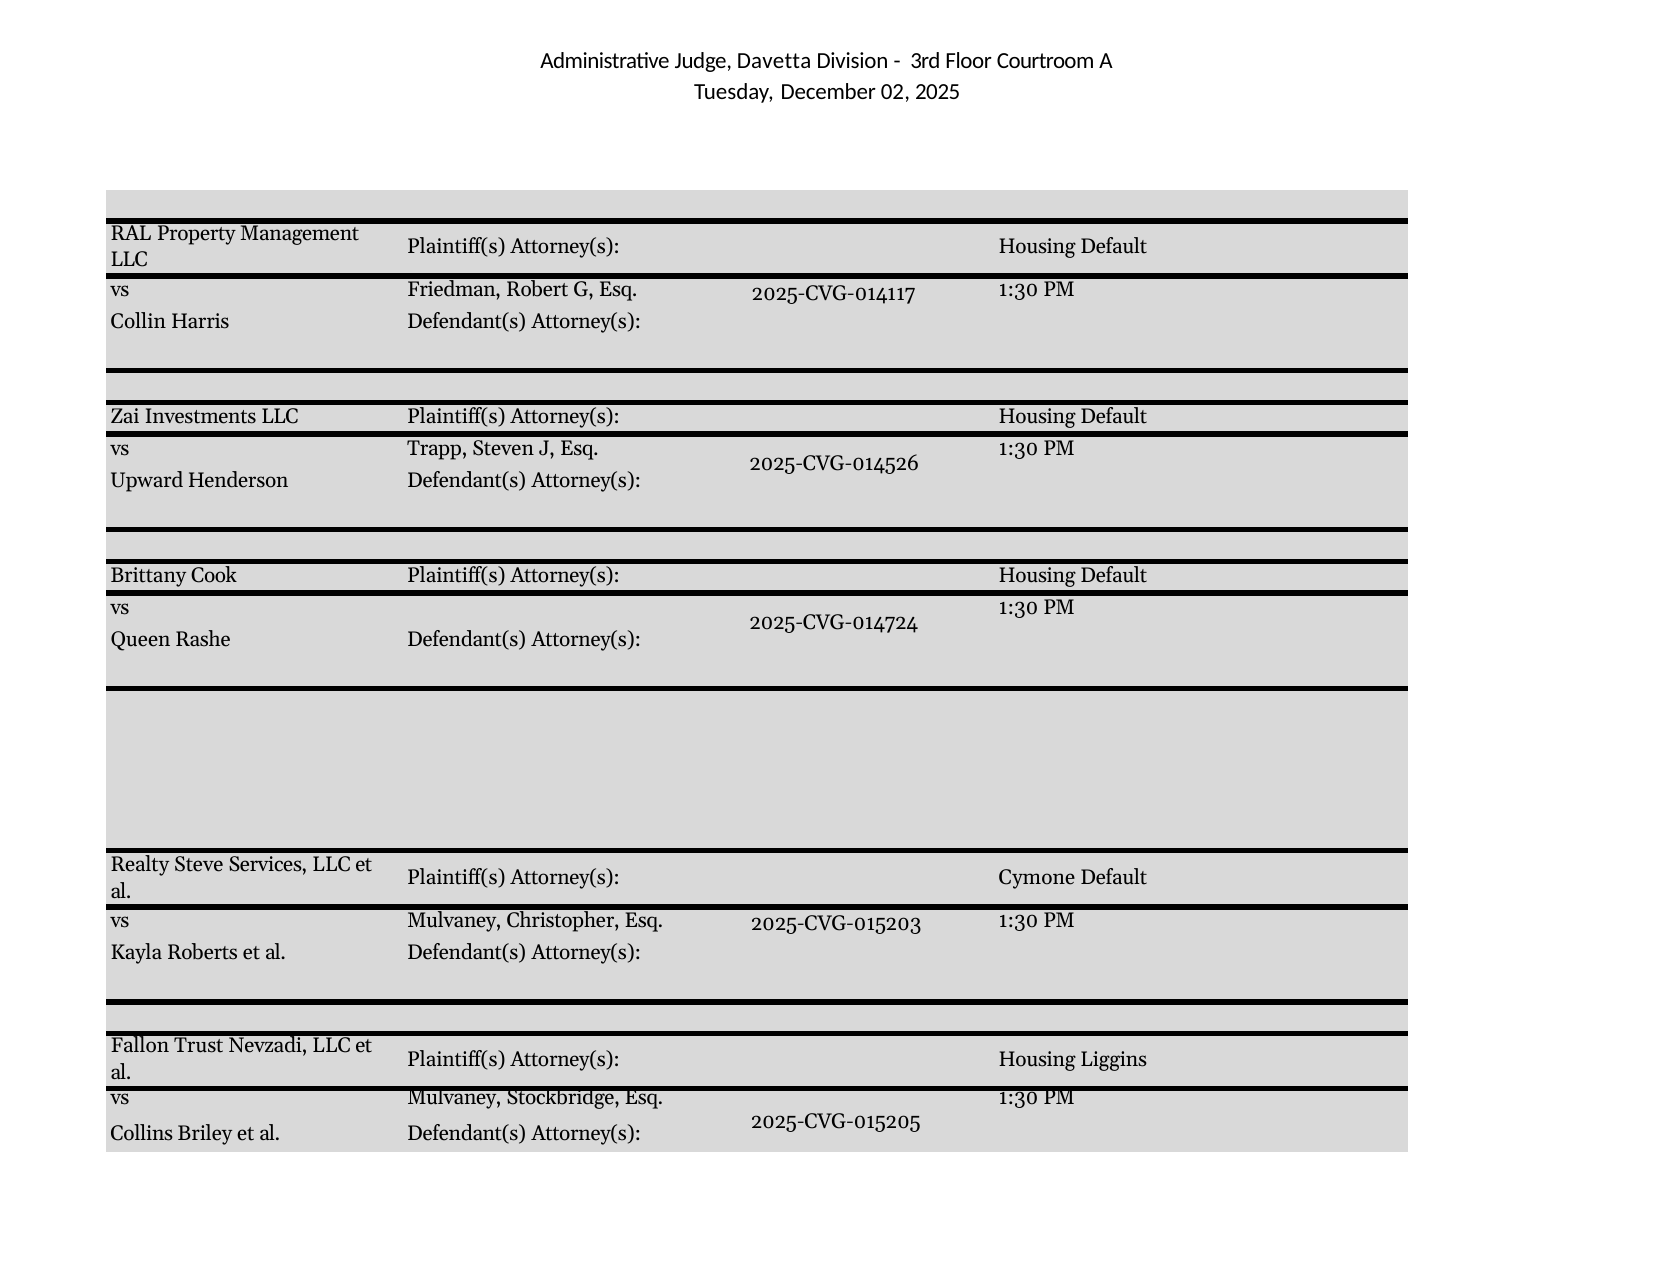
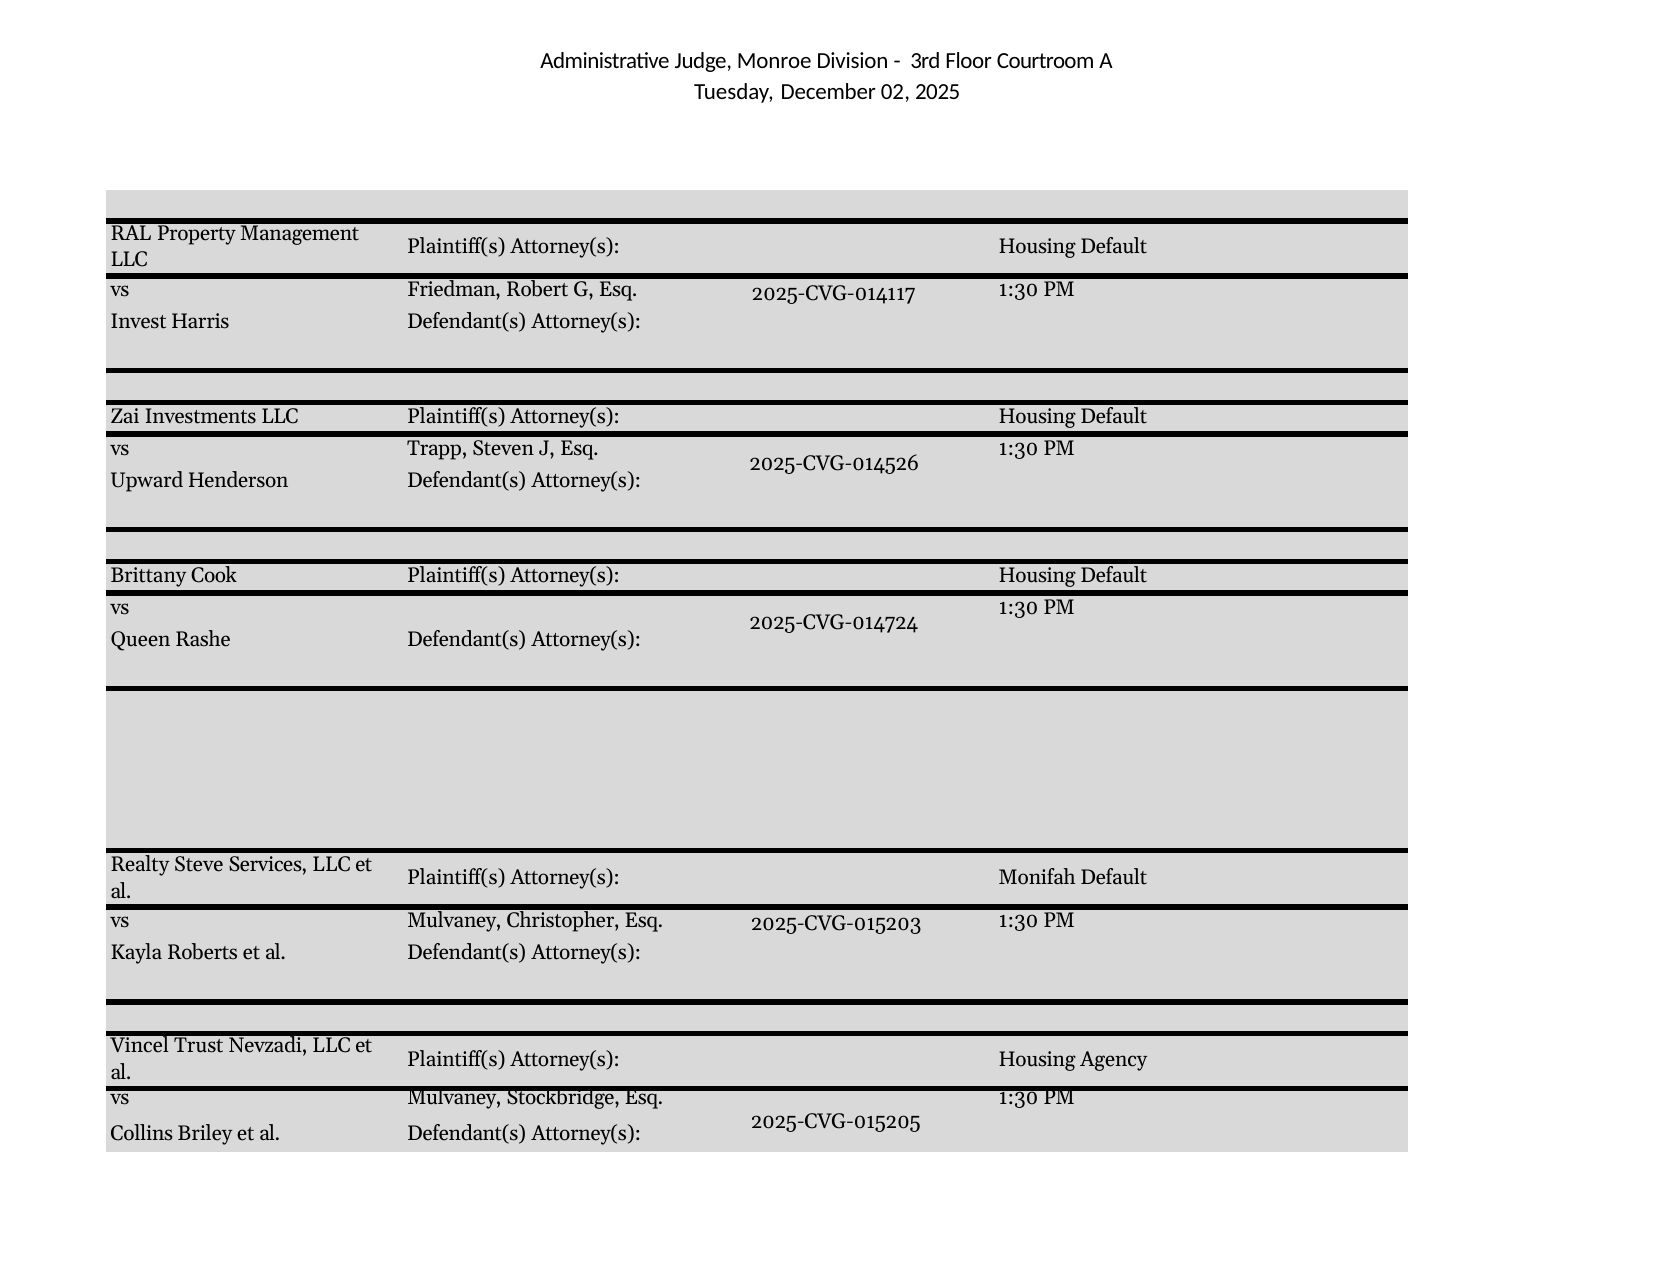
Davetta: Davetta -> Monroe (774, 61)
Collin: Collin -> Invest (138, 322)
Cymone: Cymone -> Monifah (1037, 878)
Fallon: Fallon -> Vincel (140, 1047)
Liggins: Liggins -> Agency (1114, 1060)
